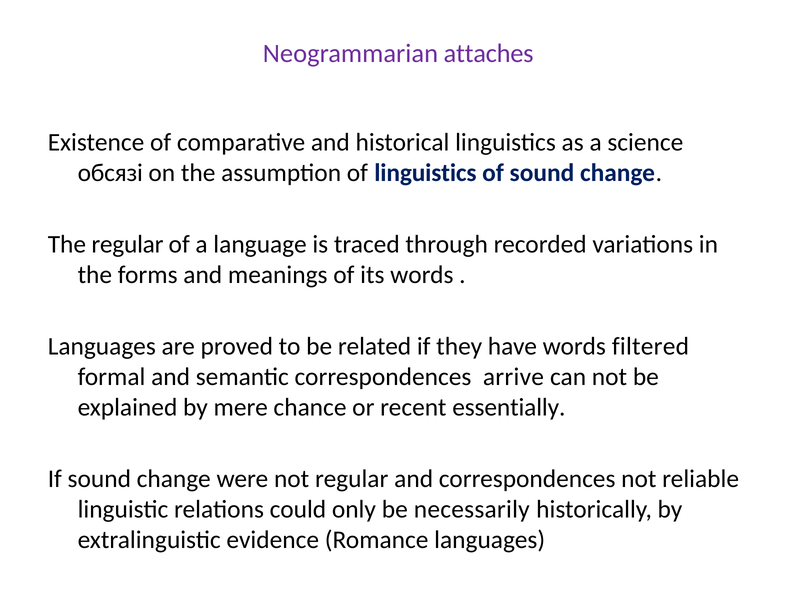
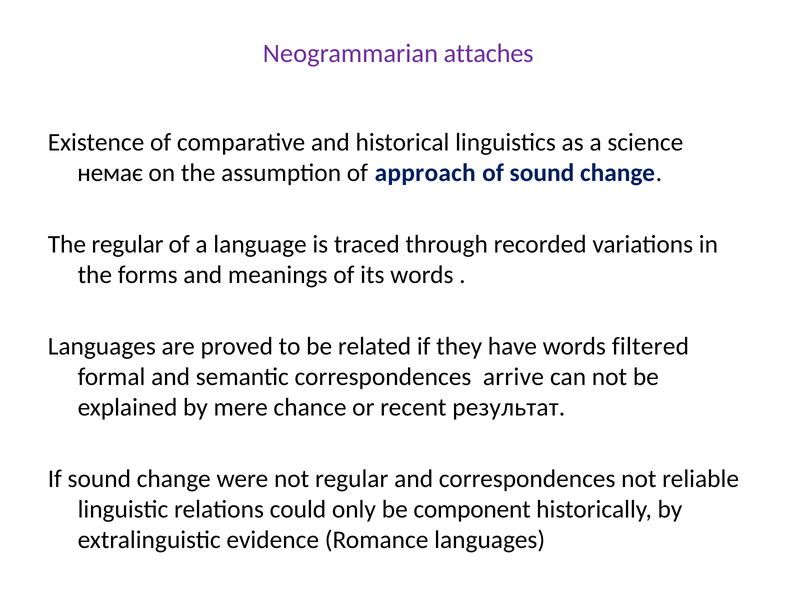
обсязі: обсязі -> немає (110, 173)
of linguistics: linguistics -> approach (425, 173)
essentially: essentially -> результат (509, 407)
necessarily: necessarily -> component (472, 509)
